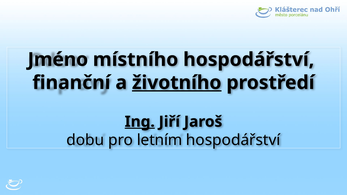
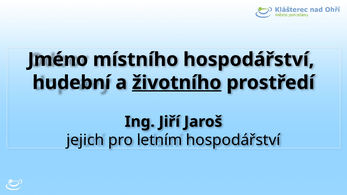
finanční: finanční -> hudební (72, 83)
Ing underline: present -> none (140, 122)
dobu: dobu -> jejich (85, 140)
